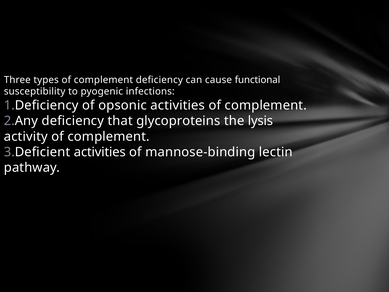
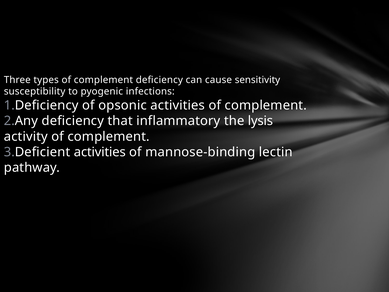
functional: functional -> sensitivity (257, 80)
glycoproteins: glycoproteins -> inflammatory (178, 121)
